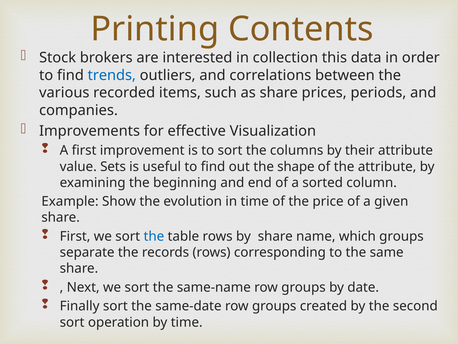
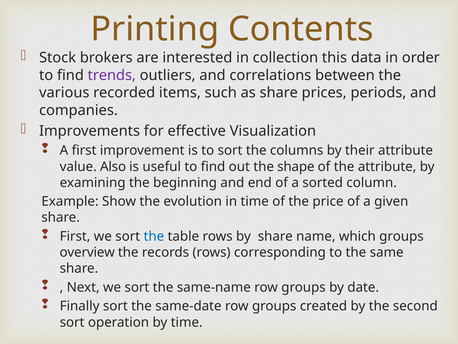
trends colour: blue -> purple (112, 75)
Sets: Sets -> Also (113, 166)
separate: separate -> overview (87, 252)
